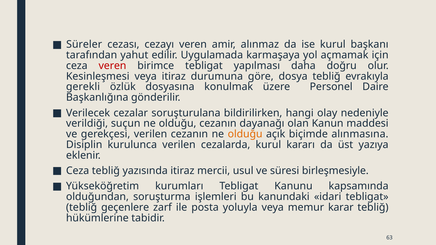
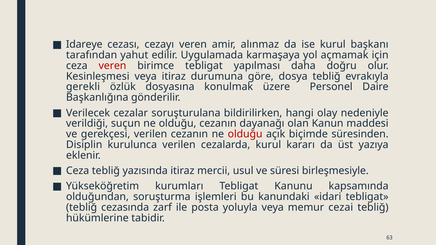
Süreler: Süreler -> Idareye (84, 45)
olduğu colour: orange -> red (245, 134)
alınmasına: alınmasına -> süresinden (360, 134)
geçenlere: geçenlere -> cezasında (125, 208)
karar: karar -> cezai (341, 208)
